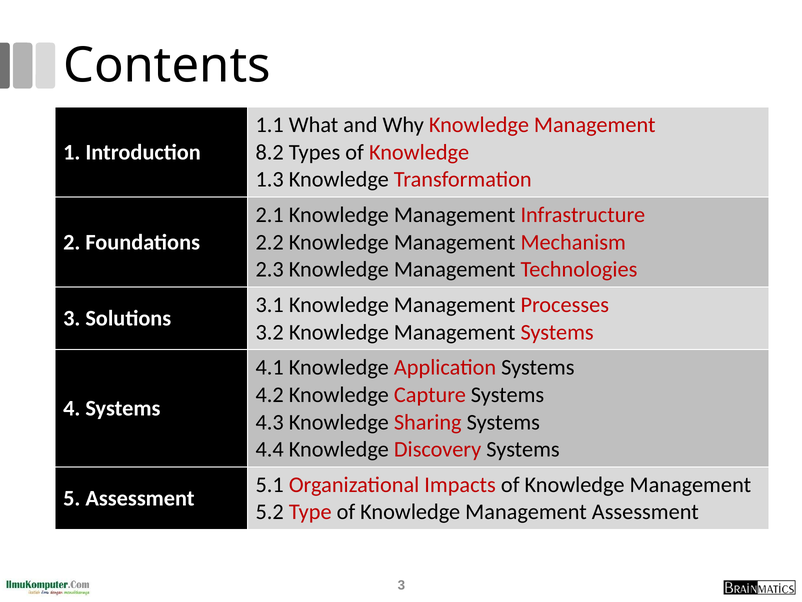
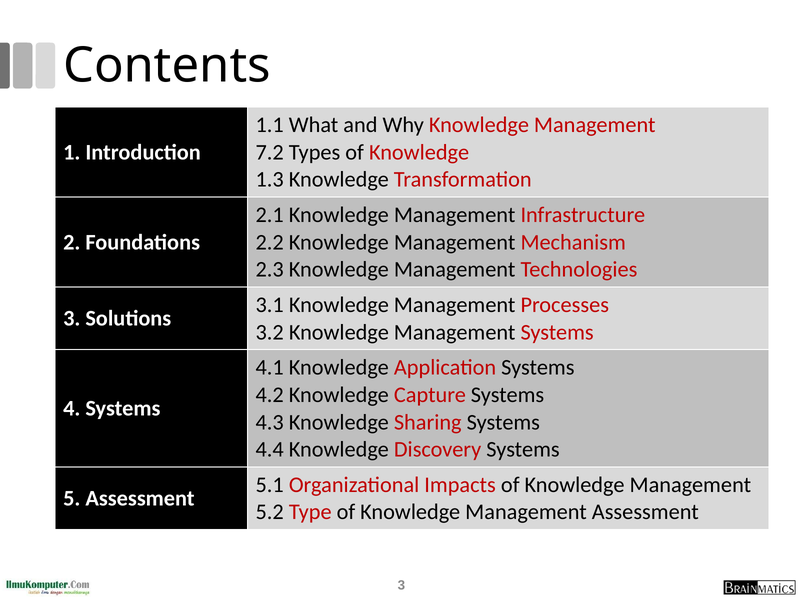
8.2: 8.2 -> 7.2 (270, 152)
